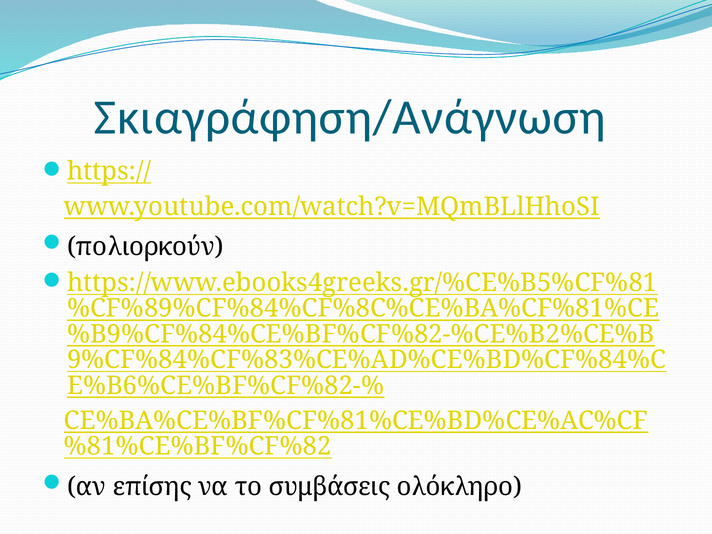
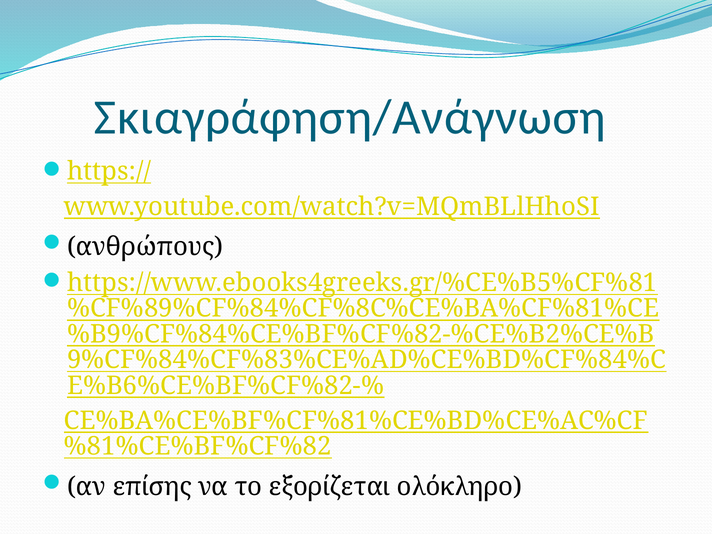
πολιορκούν: πολιορκούν -> ανθρώπους (145, 247)
συμβάσεις: συμβάσεις -> εξορίζεται (330, 487)
